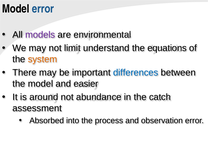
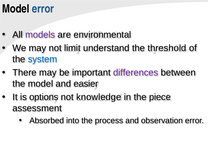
equations: equations -> threshold (167, 48)
system colour: orange -> blue (43, 59)
differences colour: blue -> purple (136, 73)
around: around -> options (44, 97)
abundance: abundance -> knowledge (99, 97)
catch: catch -> piece (160, 97)
